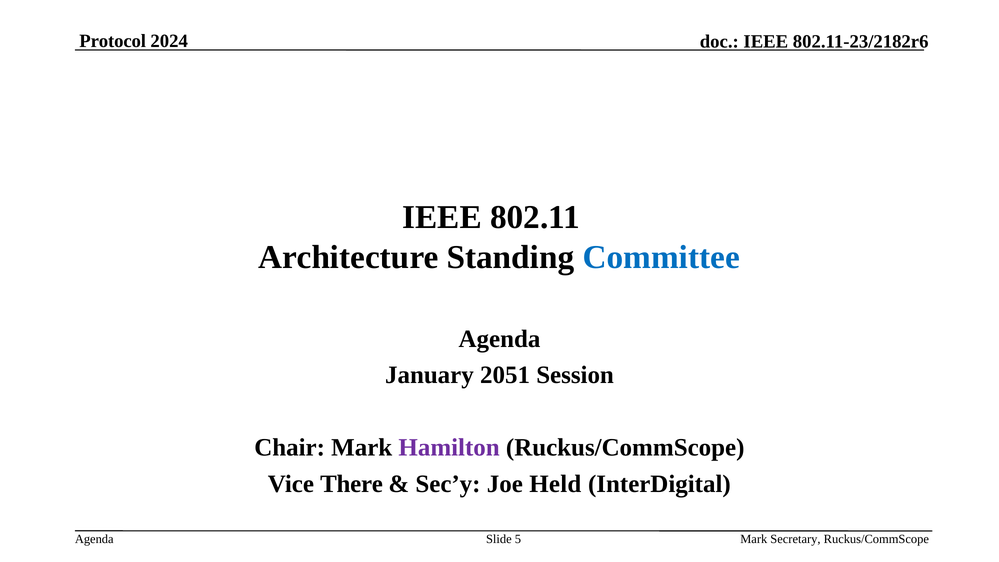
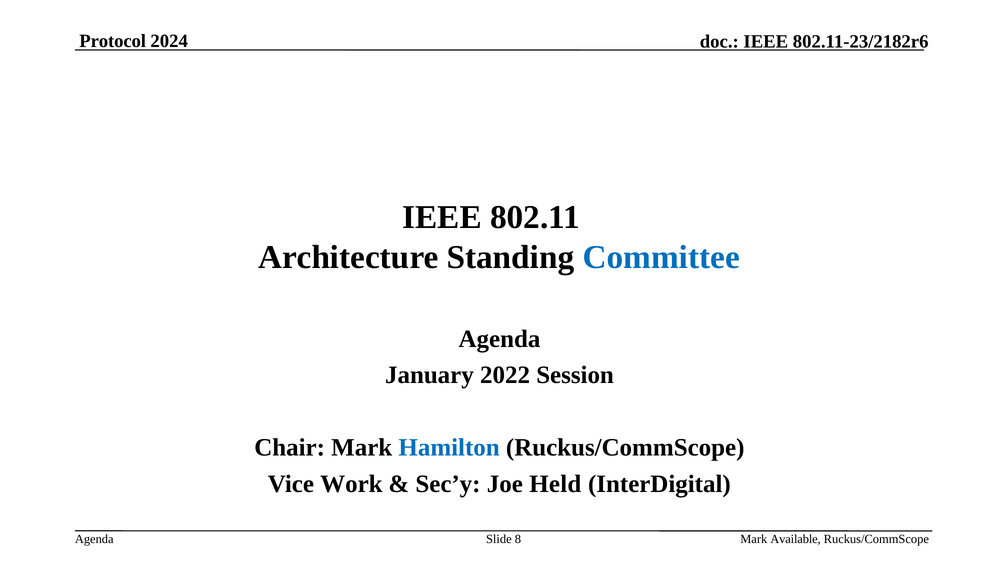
2051: 2051 -> 2022 (505, 375)
Hamilton colour: purple -> blue (449, 448)
There: There -> Work (351, 484)
Secretary: Secretary -> Available (796, 539)
5: 5 -> 8 (518, 539)
